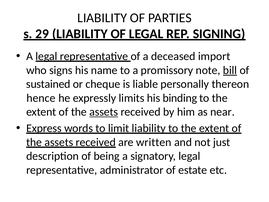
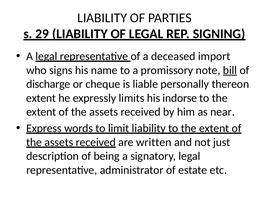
sustained: sustained -> discharge (48, 84)
hence: hence -> extent (41, 98)
binding: binding -> indorse (180, 98)
assets underline: present -> none (104, 112)
